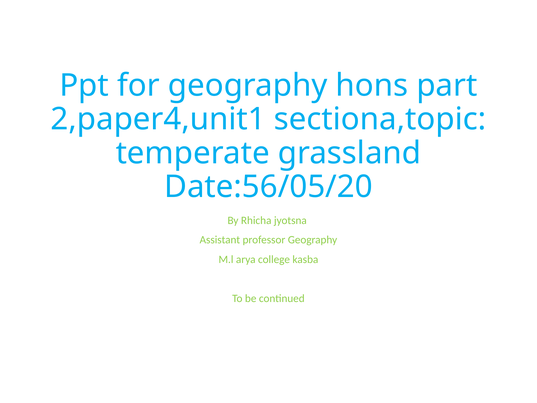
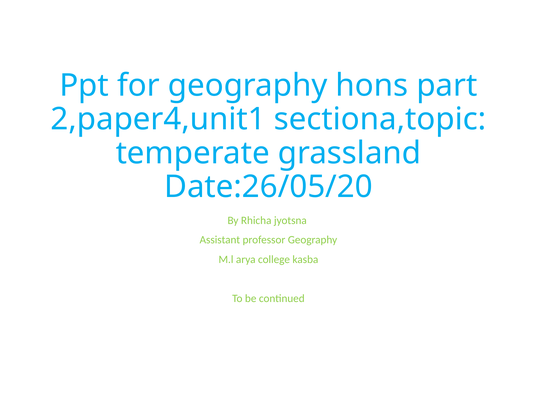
Date:56/05/20: Date:56/05/20 -> Date:26/05/20 (268, 187)
